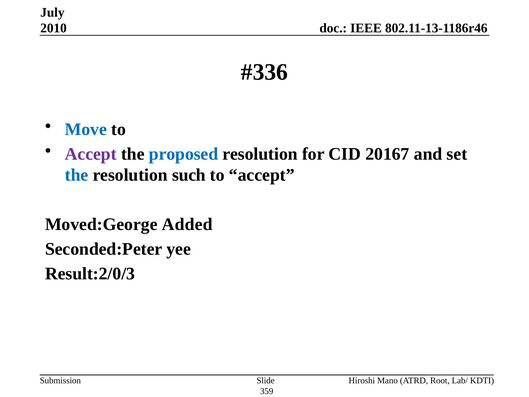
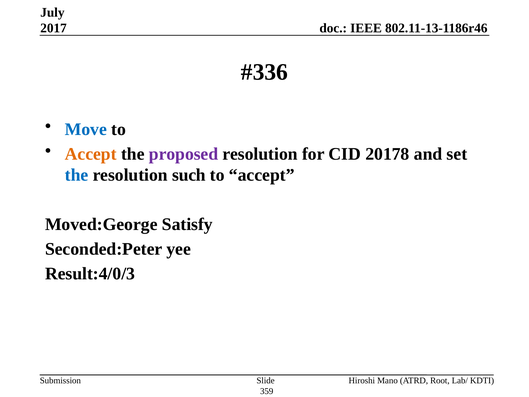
2010: 2010 -> 2017 (54, 28)
Accept colour: purple -> orange (91, 154)
proposed colour: blue -> purple (184, 154)
20167: 20167 -> 20178 (387, 154)
Added: Added -> Satisfy (187, 224)
Result:2/0/3: Result:2/0/3 -> Result:4/0/3 (90, 274)
